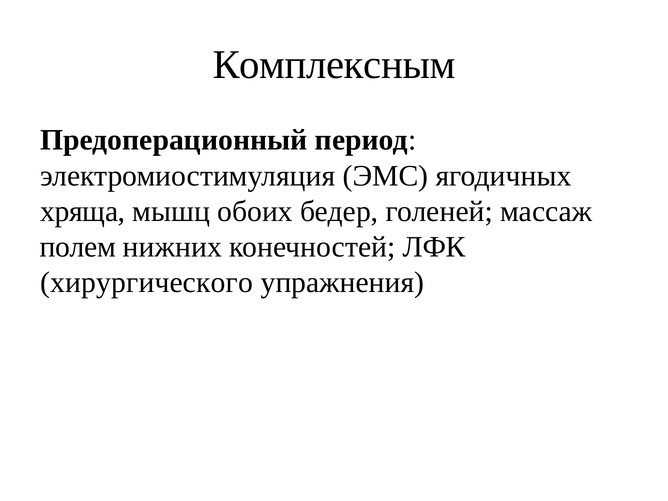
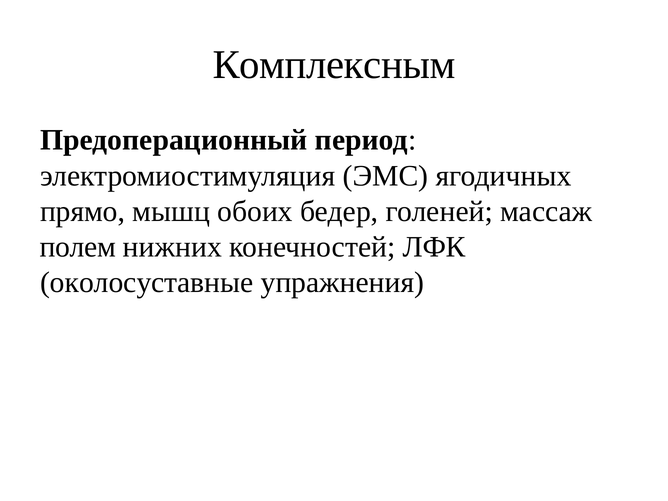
хряща: хряща -> прямо (83, 211)
хирургического: хирургического -> околосуставные (147, 283)
